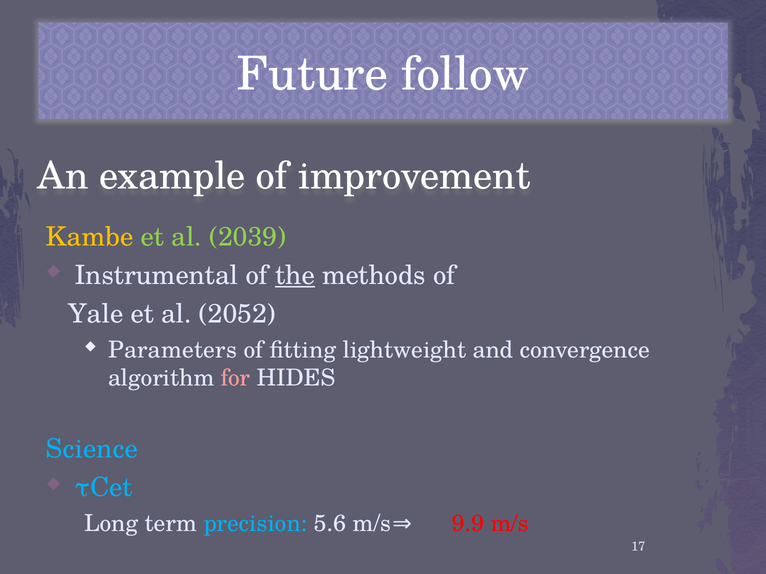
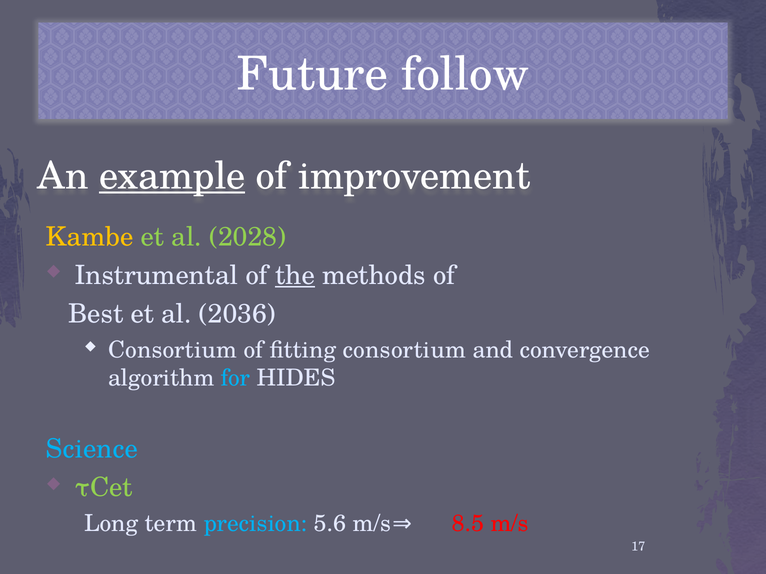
example underline: none -> present (172, 176)
2039: 2039 -> 2028 (248, 237)
Yale: Yale -> Best (96, 314)
2052: 2052 -> 2036 (237, 314)
Parameters: Parameters -> Consortium (173, 350)
fitting lightweight: lightweight -> consortium (404, 350)
for colour: pink -> light blue (236, 378)
τCet colour: light blue -> light green (104, 488)
9.9: 9.9 -> 8.5 (468, 524)
